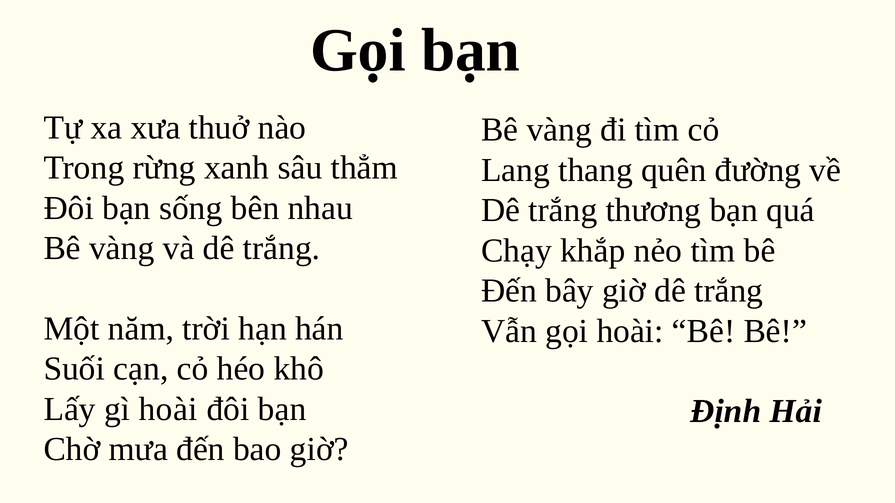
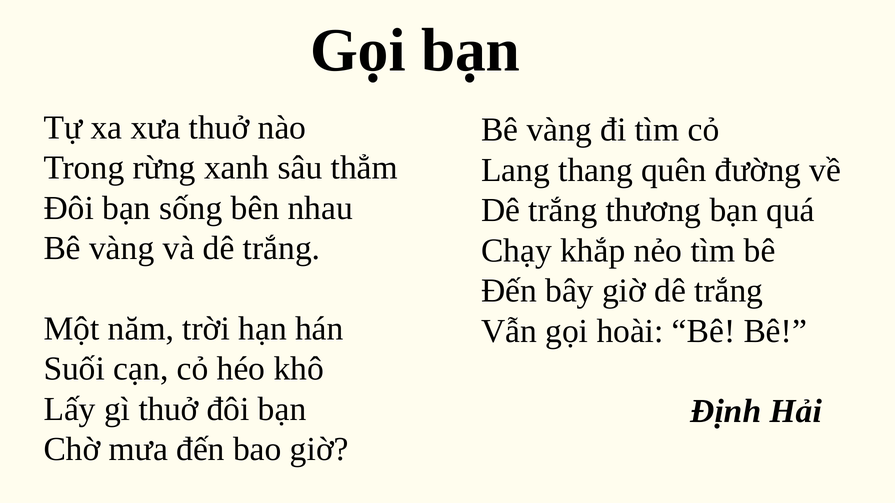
gì hoài: hoài -> thuở (168, 410)
